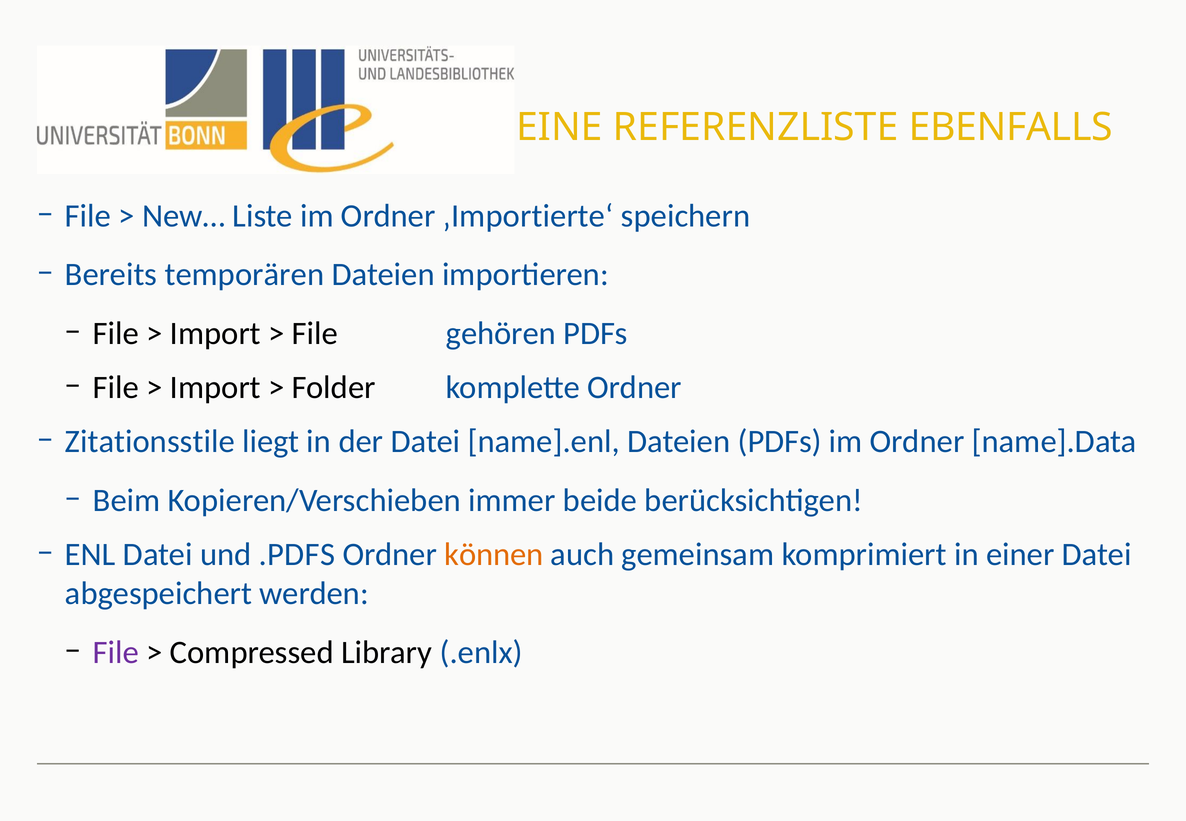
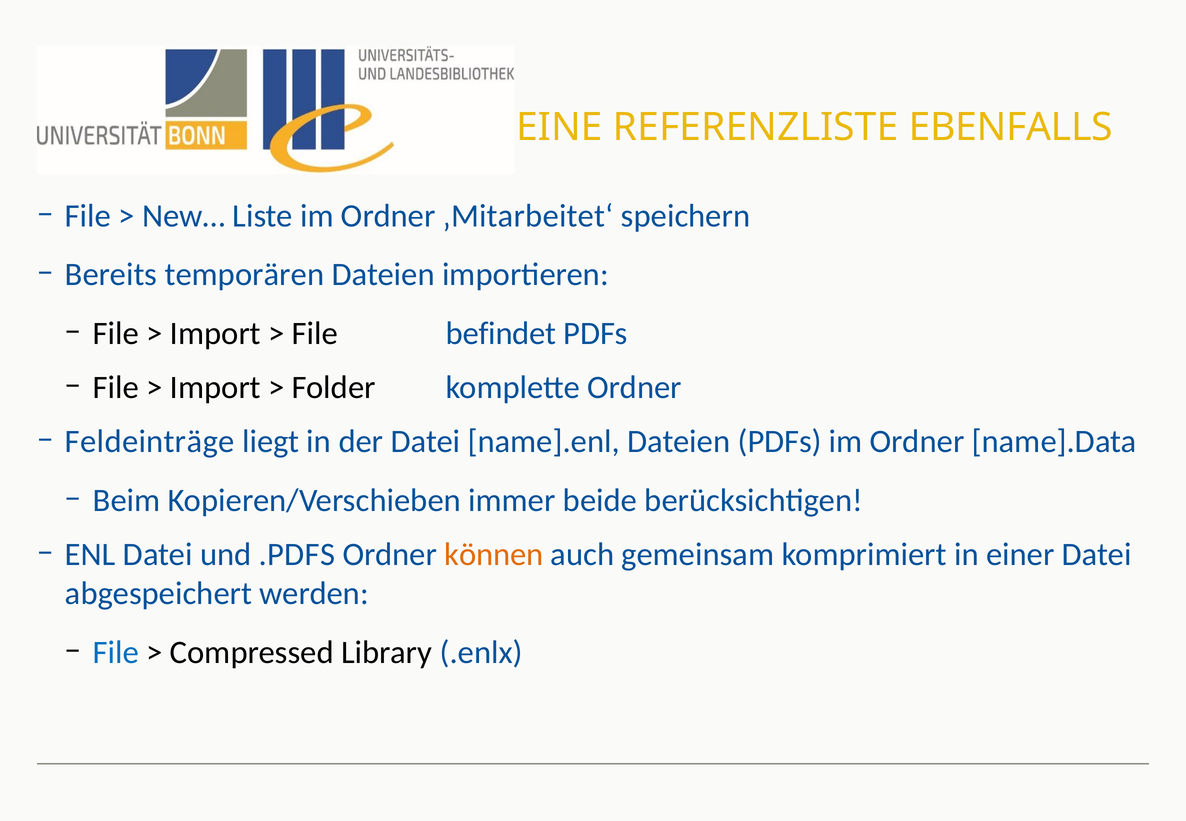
‚Importierte‘: ‚Importierte‘ -> ‚Mitarbeitet‘ (528, 216)
gehören: gehören -> befindet (501, 334)
Zitationsstile: Zitationsstile -> Feldeinträge (150, 441)
File colour: purple -> blue (116, 652)
